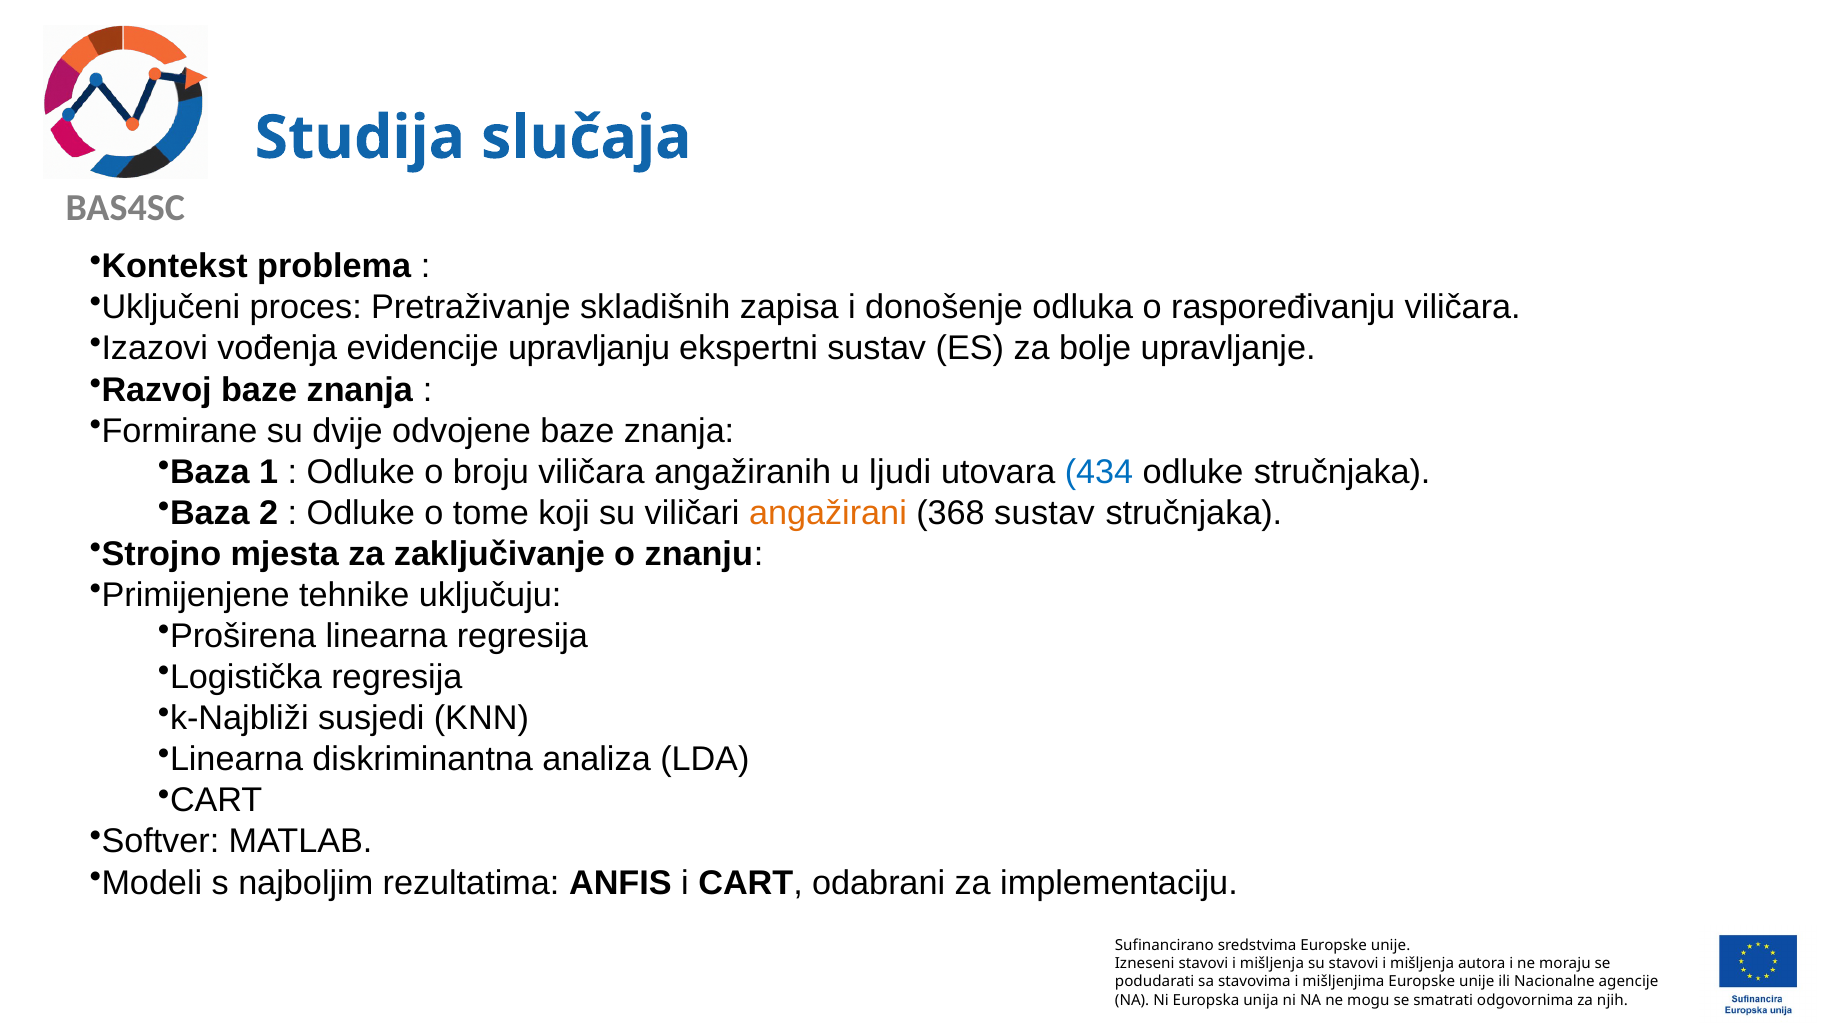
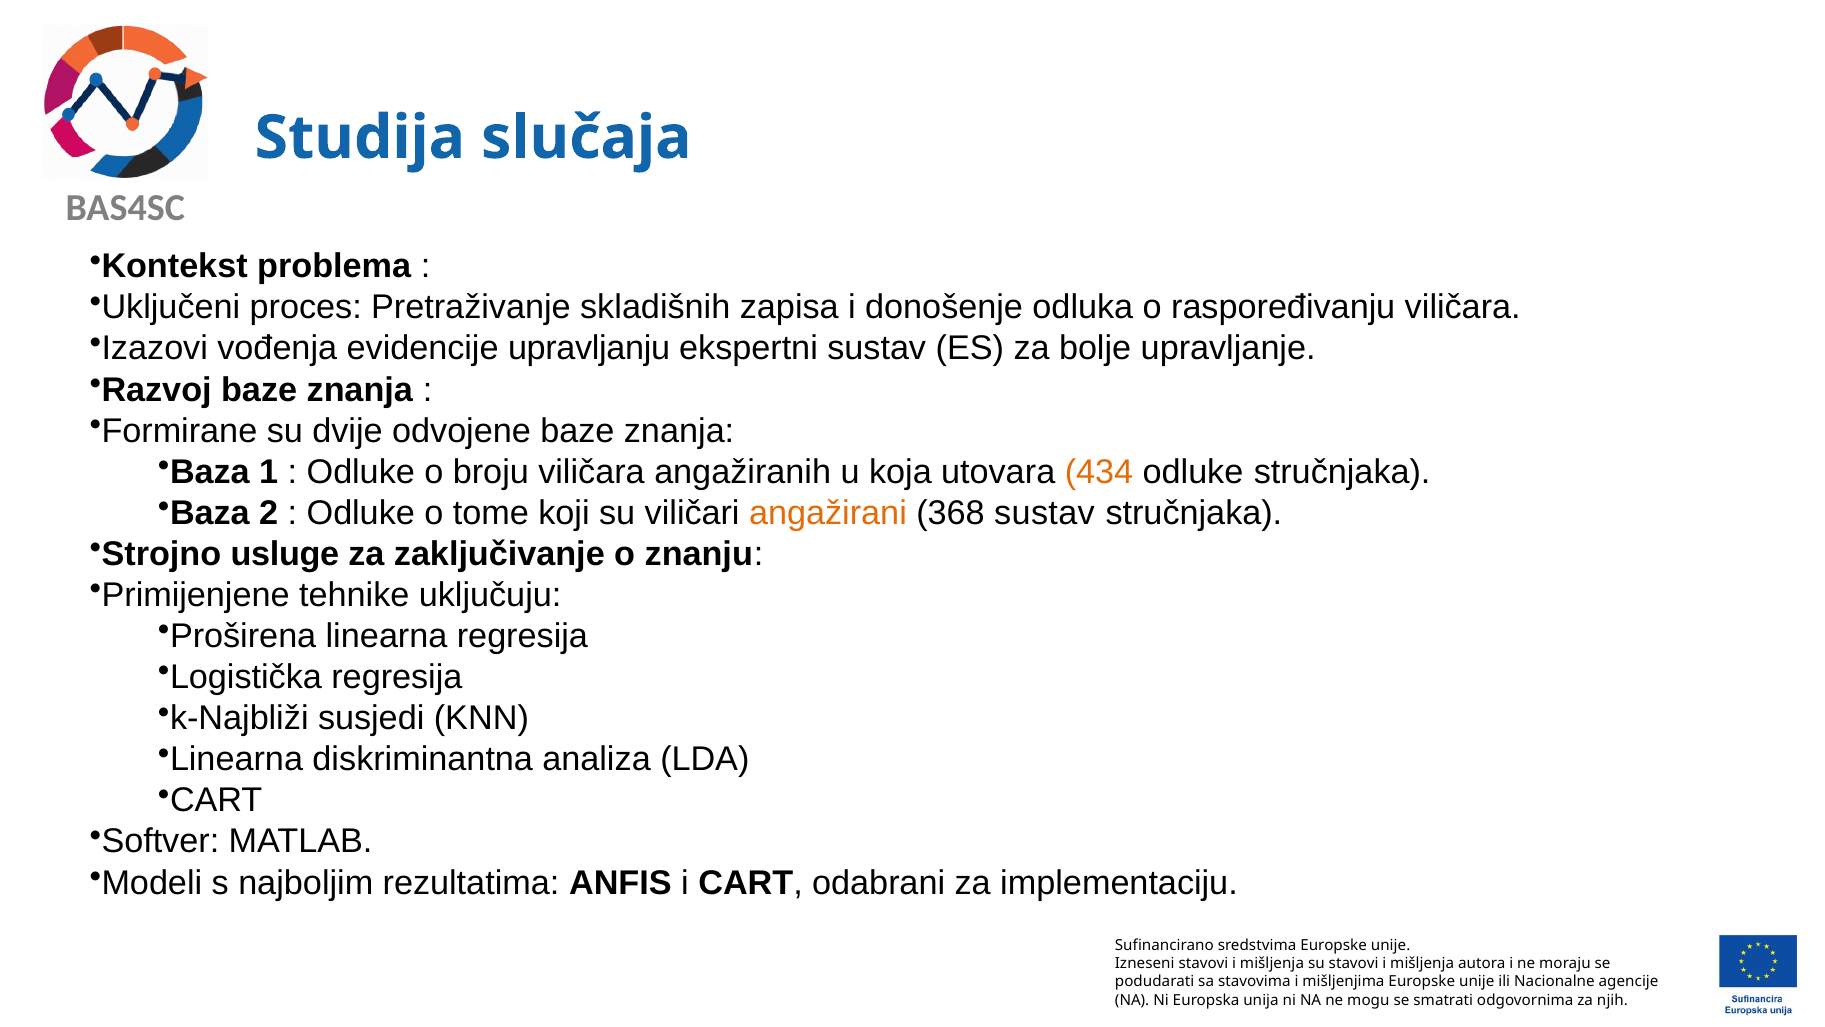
ljudi: ljudi -> koja (900, 472)
434 colour: blue -> orange (1099, 472)
mjesta: mjesta -> usluge (285, 554)
